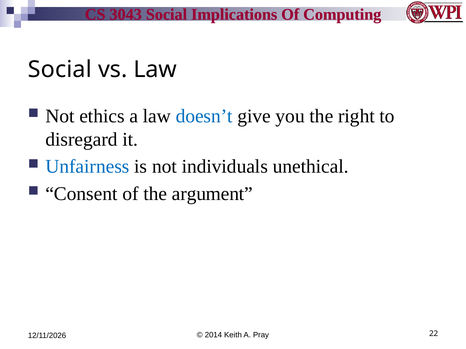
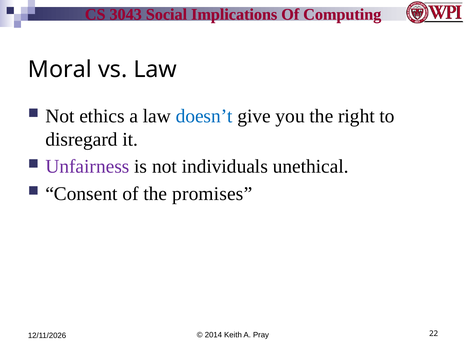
Social: Social -> Moral (60, 70)
Unfairness colour: blue -> purple (87, 167)
argument: argument -> promises (212, 194)
